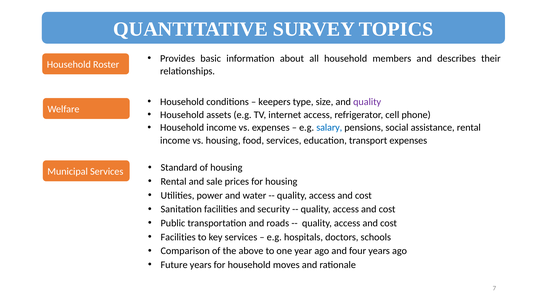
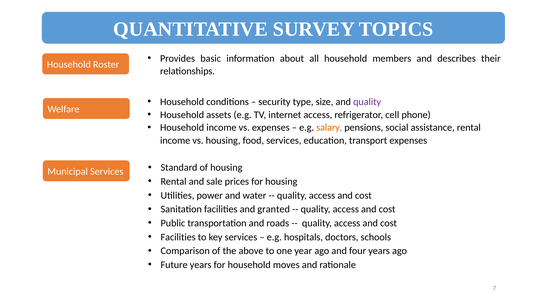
keepers: keepers -> security (274, 102)
salary colour: blue -> orange (329, 128)
security: security -> granted (274, 209)
